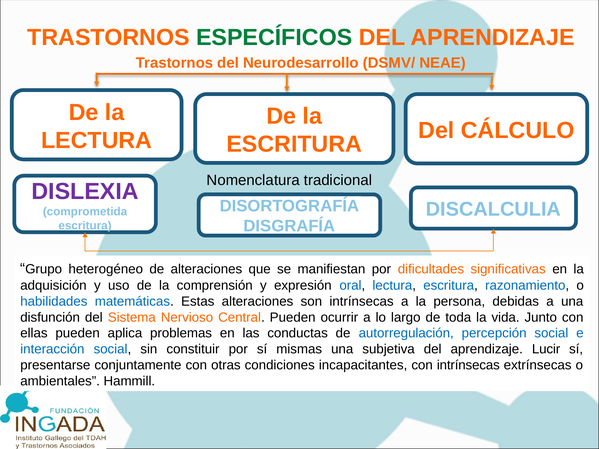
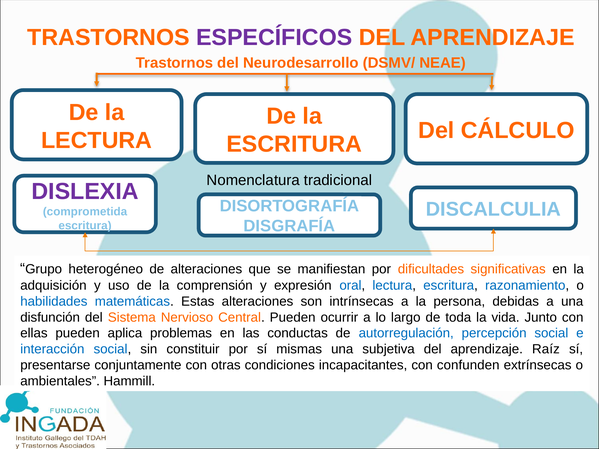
ESPECÍFICOS colour: green -> purple (274, 37)
Lucir: Lucir -> Raíz (546, 349)
con intrínsecas: intrínsecas -> confunden (468, 365)
